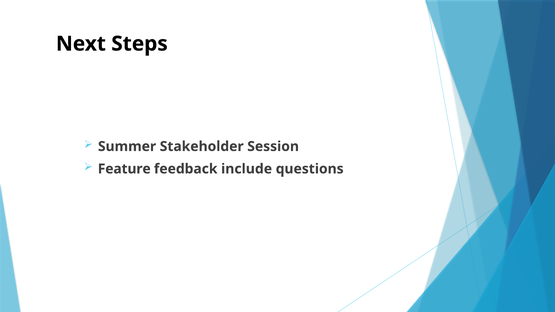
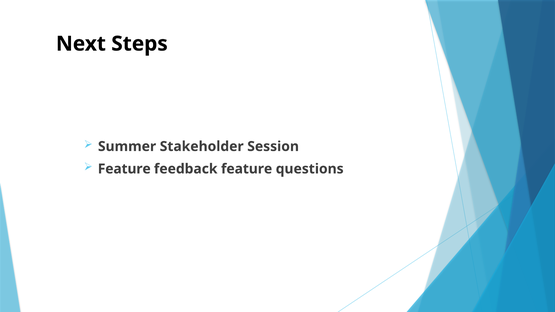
feedback include: include -> feature (247, 169)
